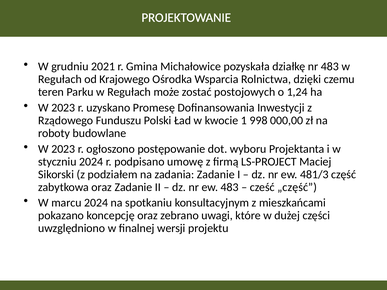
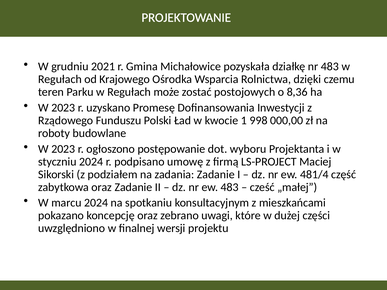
1,24: 1,24 -> 8,36 (297, 92)
481/3: 481/3 -> 481/4 (314, 175)
„część: „część -> „małej (297, 187)
